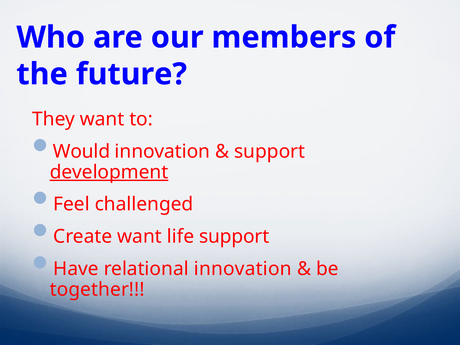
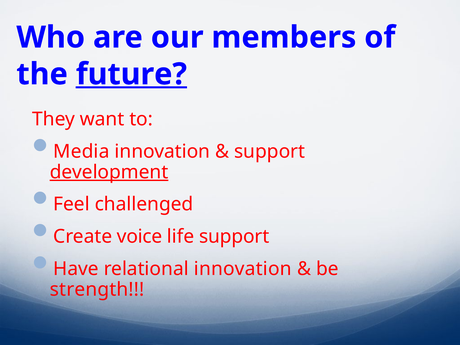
future underline: none -> present (131, 74)
Would: Would -> Media (81, 151)
Create want: want -> voice (140, 236)
together: together -> strength (97, 289)
